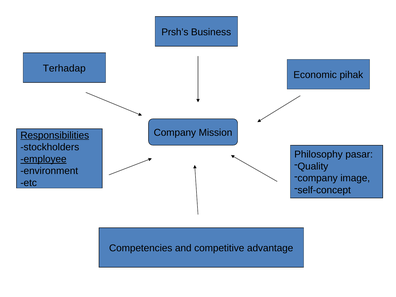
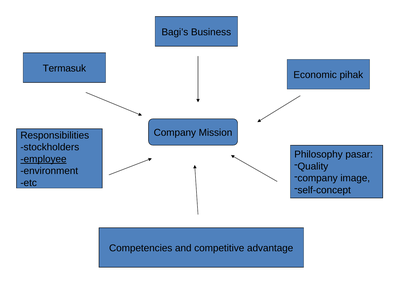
Prsh’s: Prsh’s -> Bagi’s (175, 32)
Terhadap: Terhadap -> Termasuk (64, 68)
Responsibilities underline: present -> none (55, 135)
